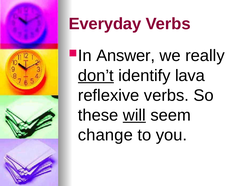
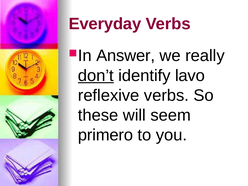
lava: lava -> lavo (190, 76)
will underline: present -> none (134, 115)
change: change -> primero (106, 135)
